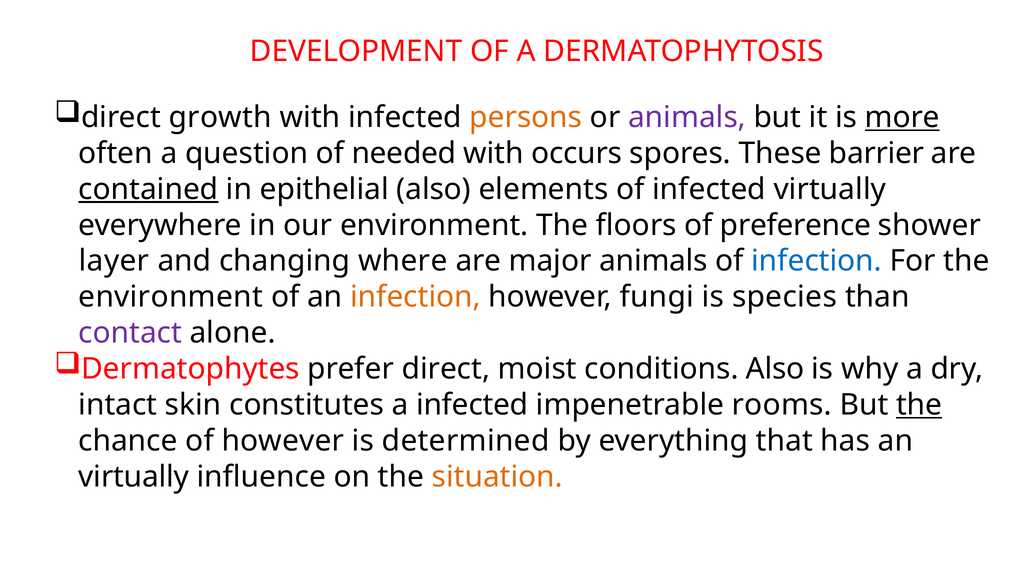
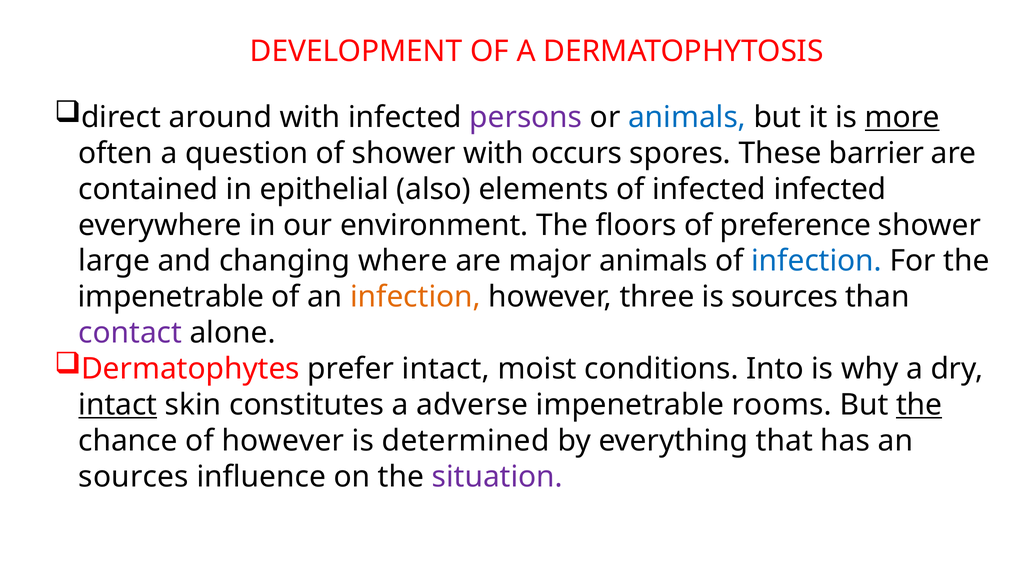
growth: growth -> around (220, 117)
persons colour: orange -> purple (526, 117)
animals colour: purple -> blue (687, 117)
of needed: needed -> shower (404, 153)
contained underline: present -> none (148, 189)
infected virtually: virtually -> infected (830, 189)
layer: layer -> large (114, 261)
environment: environment -> impenetrable (171, 297)
fungi: fungi -> three (657, 297)
is species: species -> sources (785, 297)
prefer direct: direct -> intact (446, 369)
conditions Also: Also -> Into (775, 369)
intact underline: none -> present (118, 405)
a infected: infected -> adverse (472, 405)
virtually: virtually -> sources (134, 477)
situation colour: orange -> purple (497, 477)
